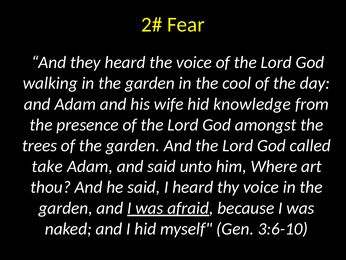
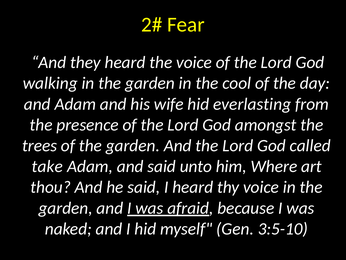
knowledge: knowledge -> everlasting (252, 104)
3:6-10: 3:6-10 -> 3:5-10 (283, 228)
